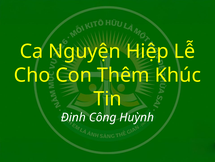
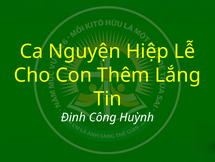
Khúc: Khúc -> Lắng (178, 75)
